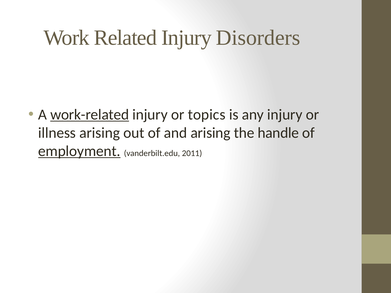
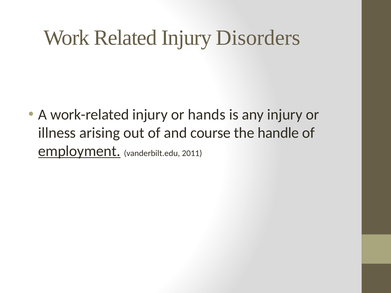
work-related underline: present -> none (90, 115)
topics: topics -> hands (207, 115)
and arising: arising -> course (211, 133)
